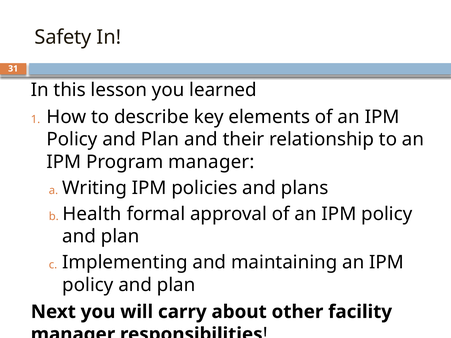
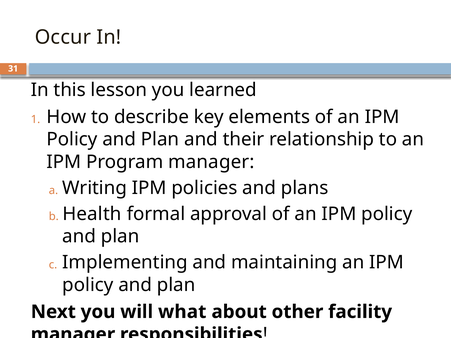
Safety: Safety -> Occur (63, 37)
carry: carry -> what (182, 312)
